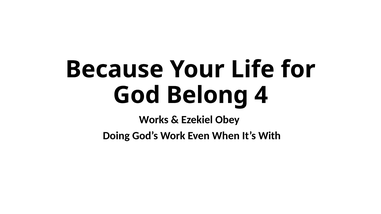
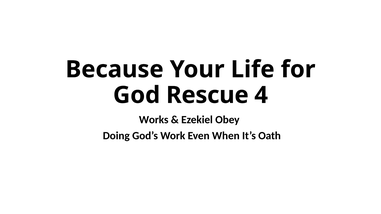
Belong: Belong -> Rescue (207, 95)
With: With -> Oath (270, 136)
